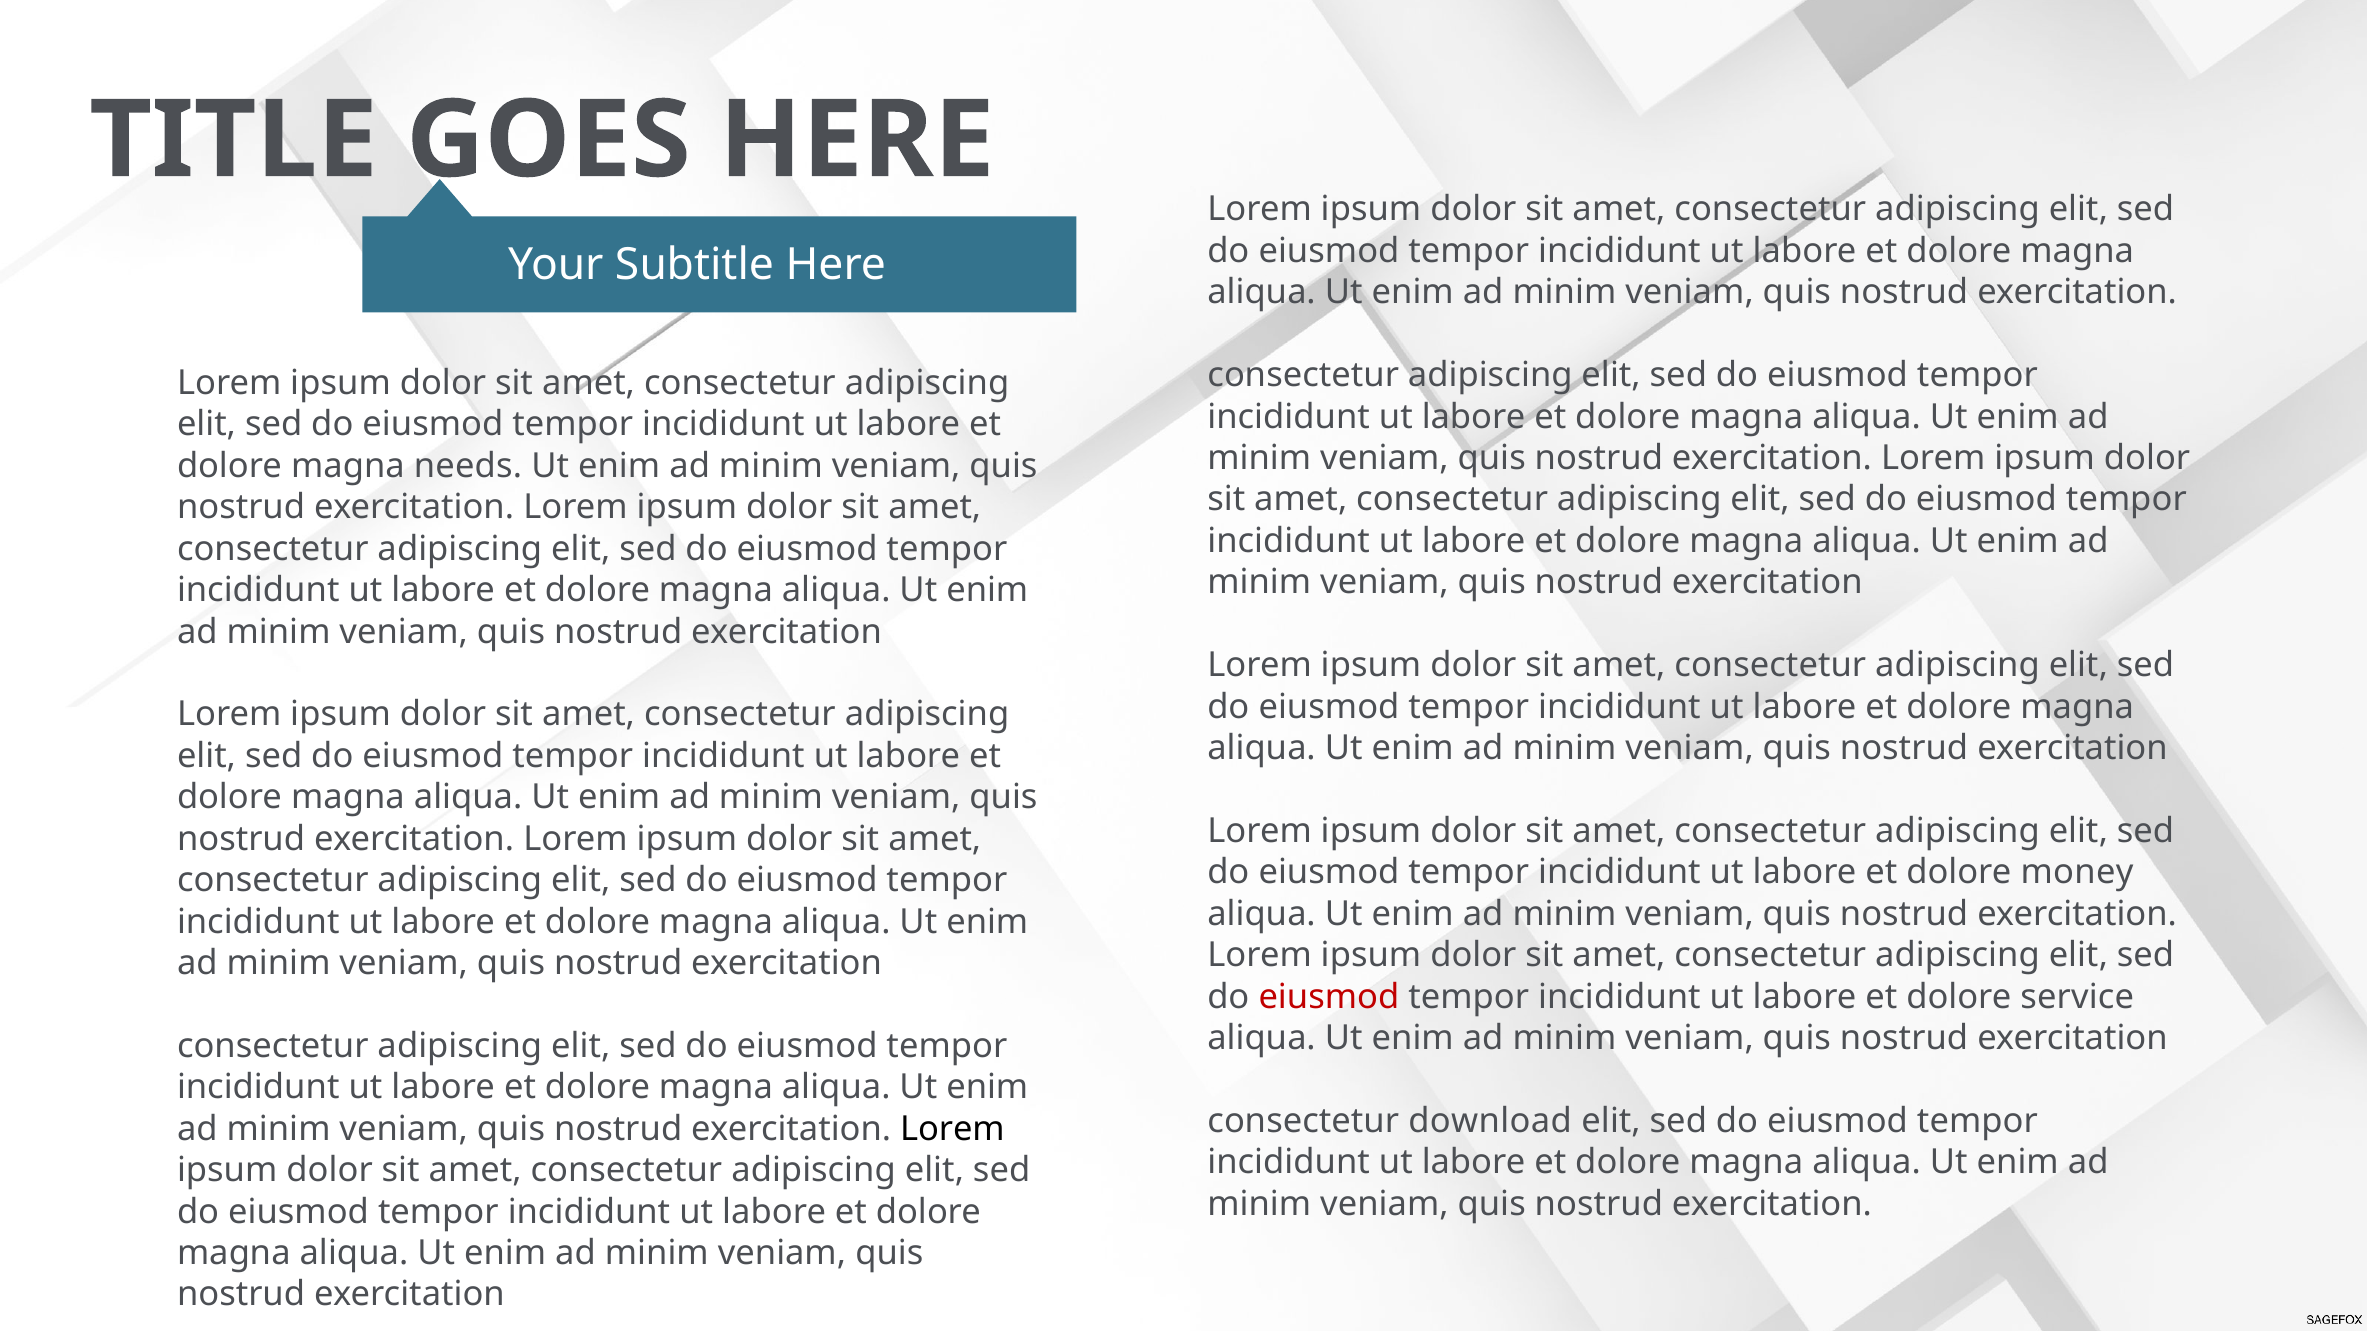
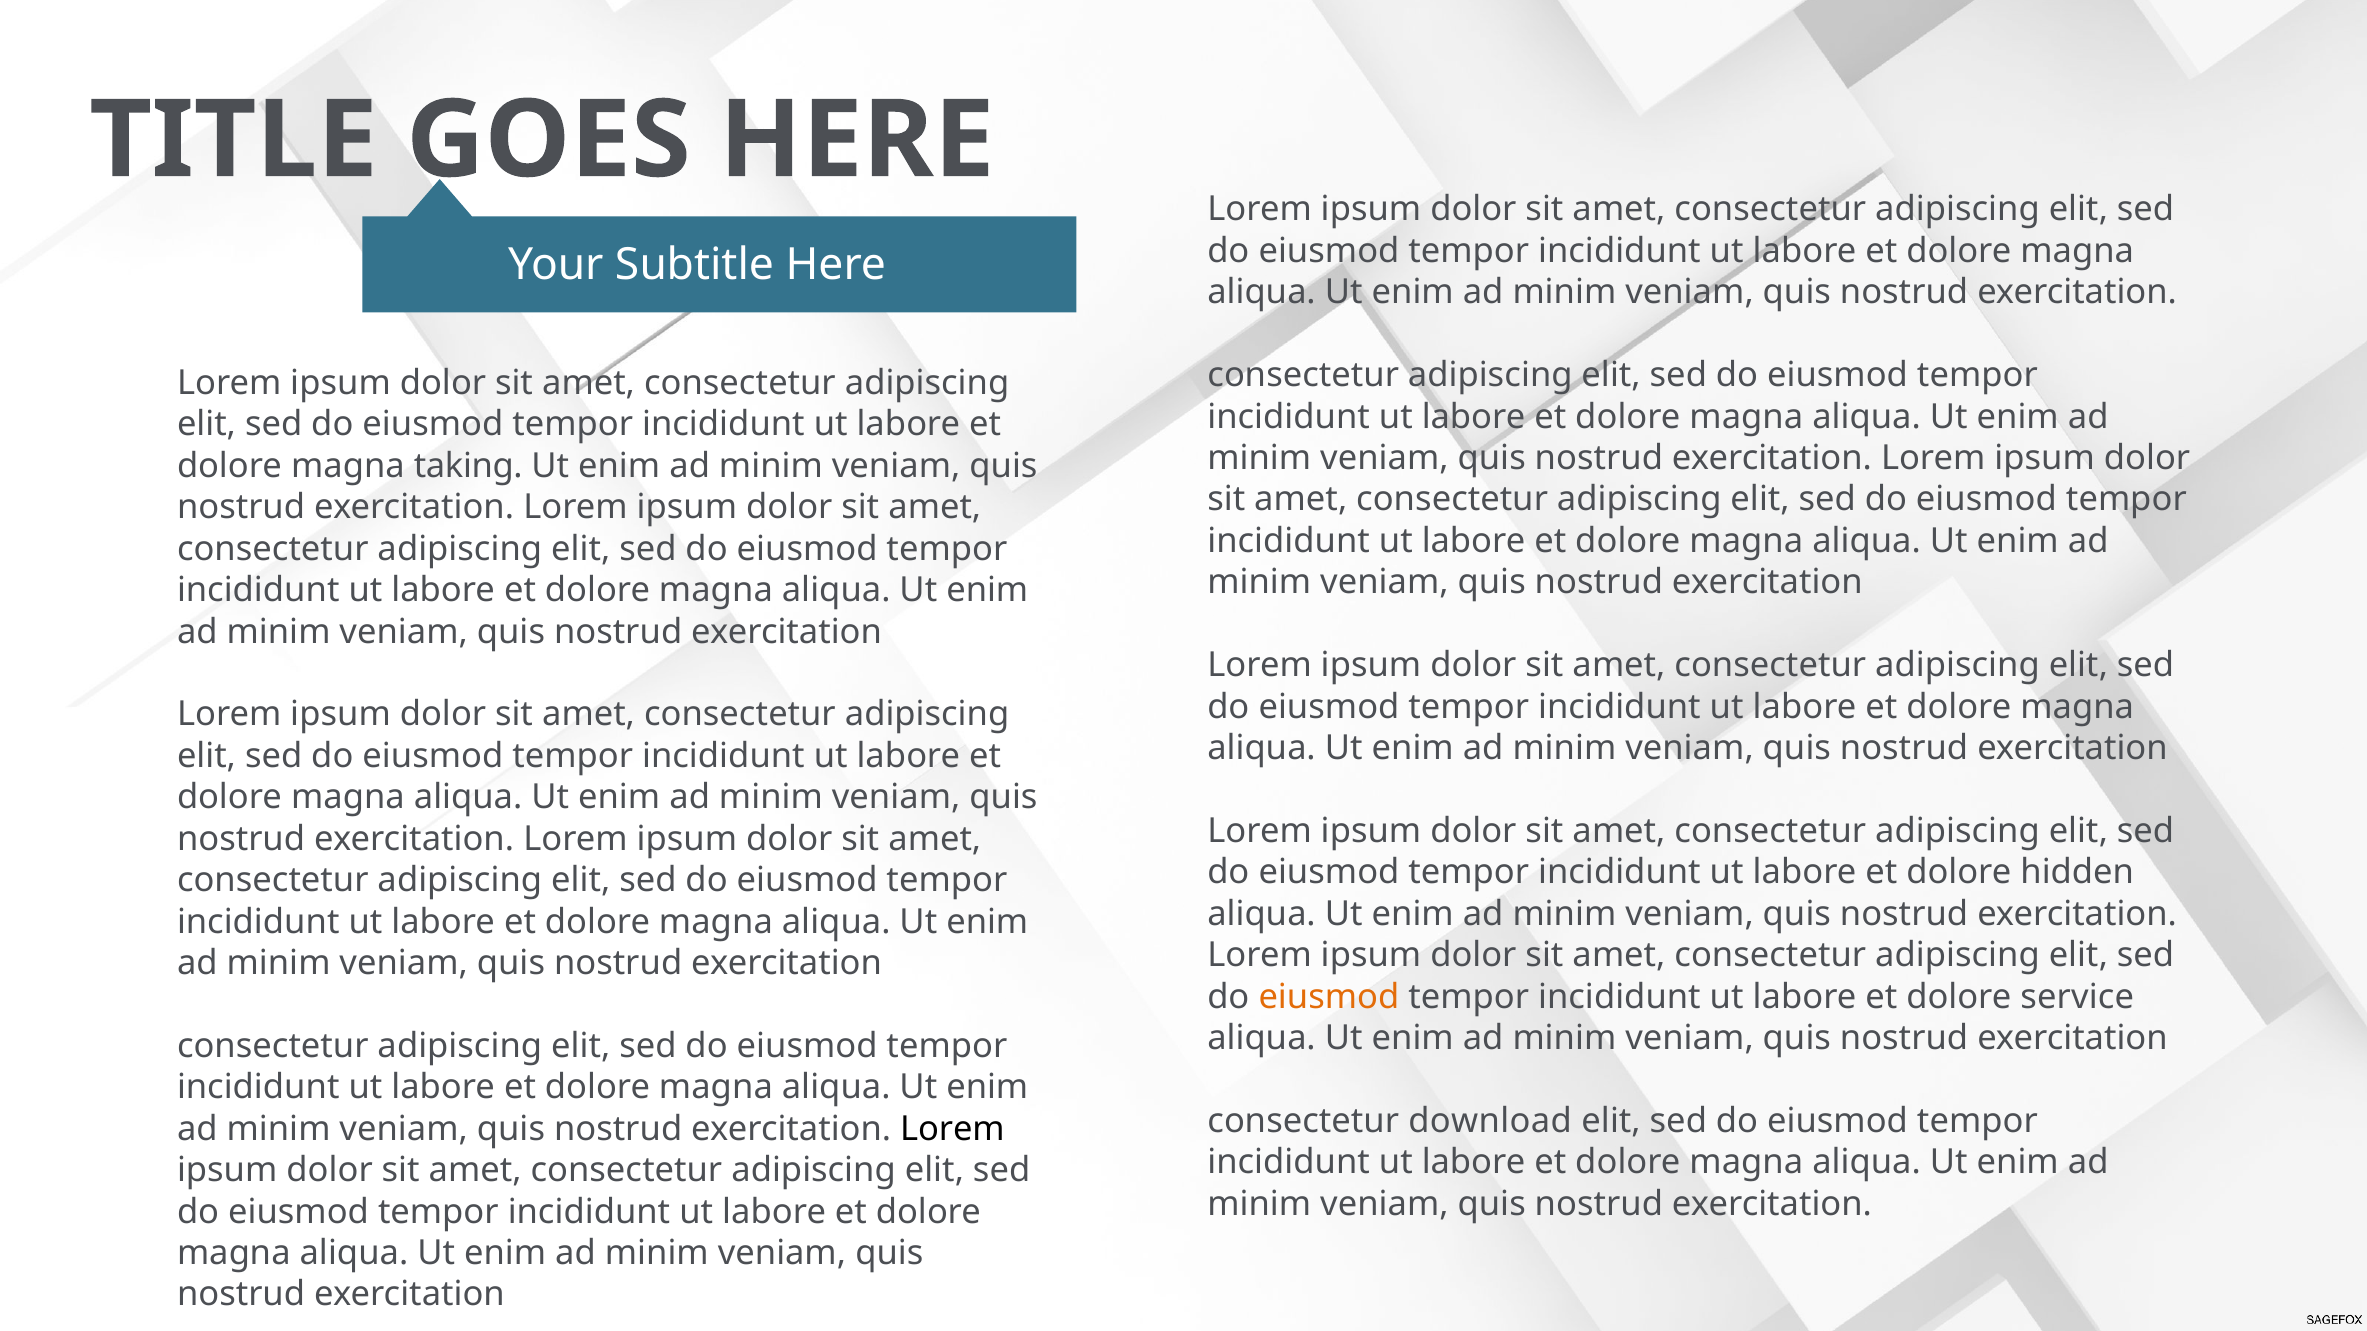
needs: needs -> taking (468, 466)
money: money -> hidden (2077, 873)
eiusmod colour: red -> orange (1329, 997)
